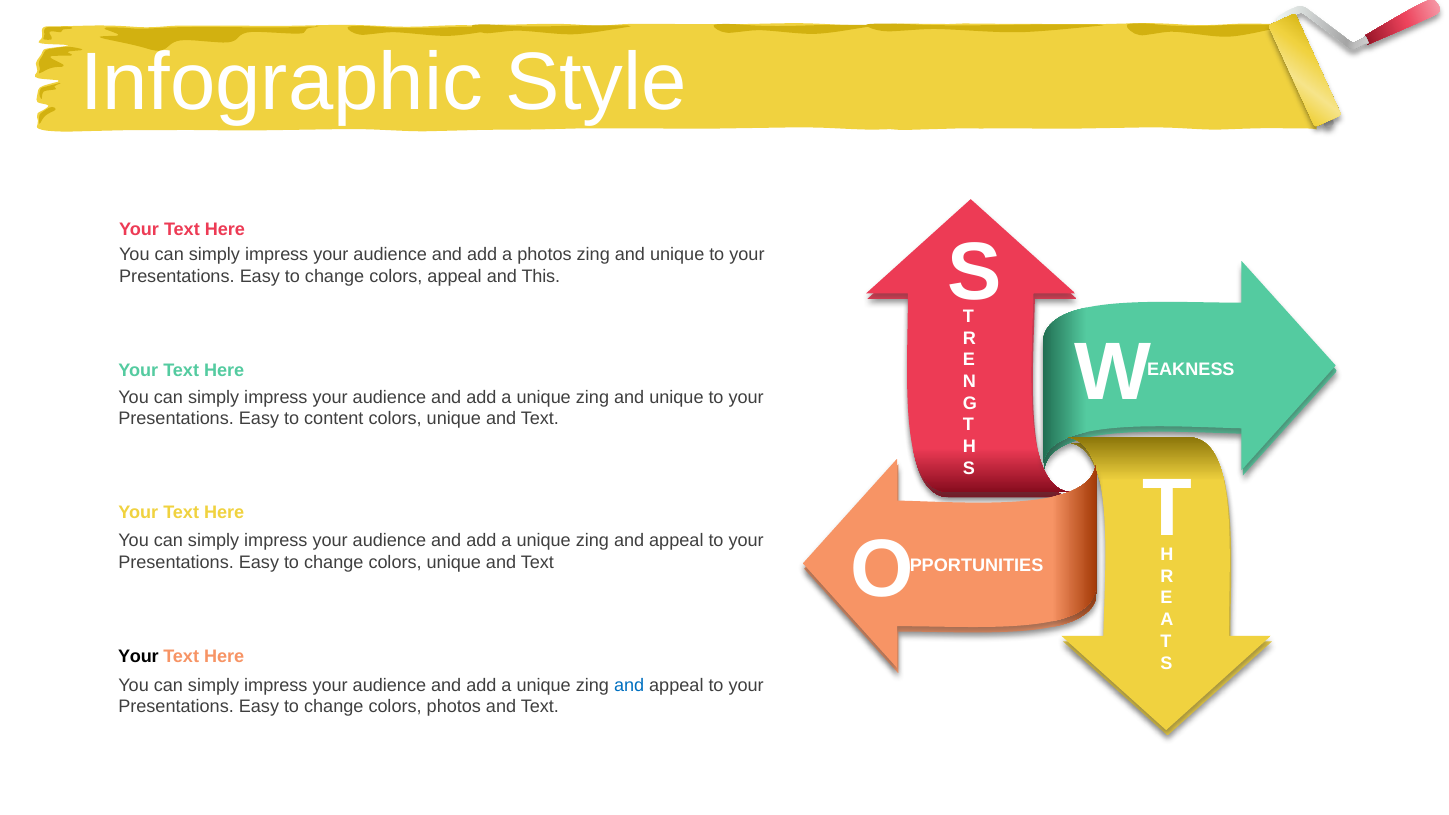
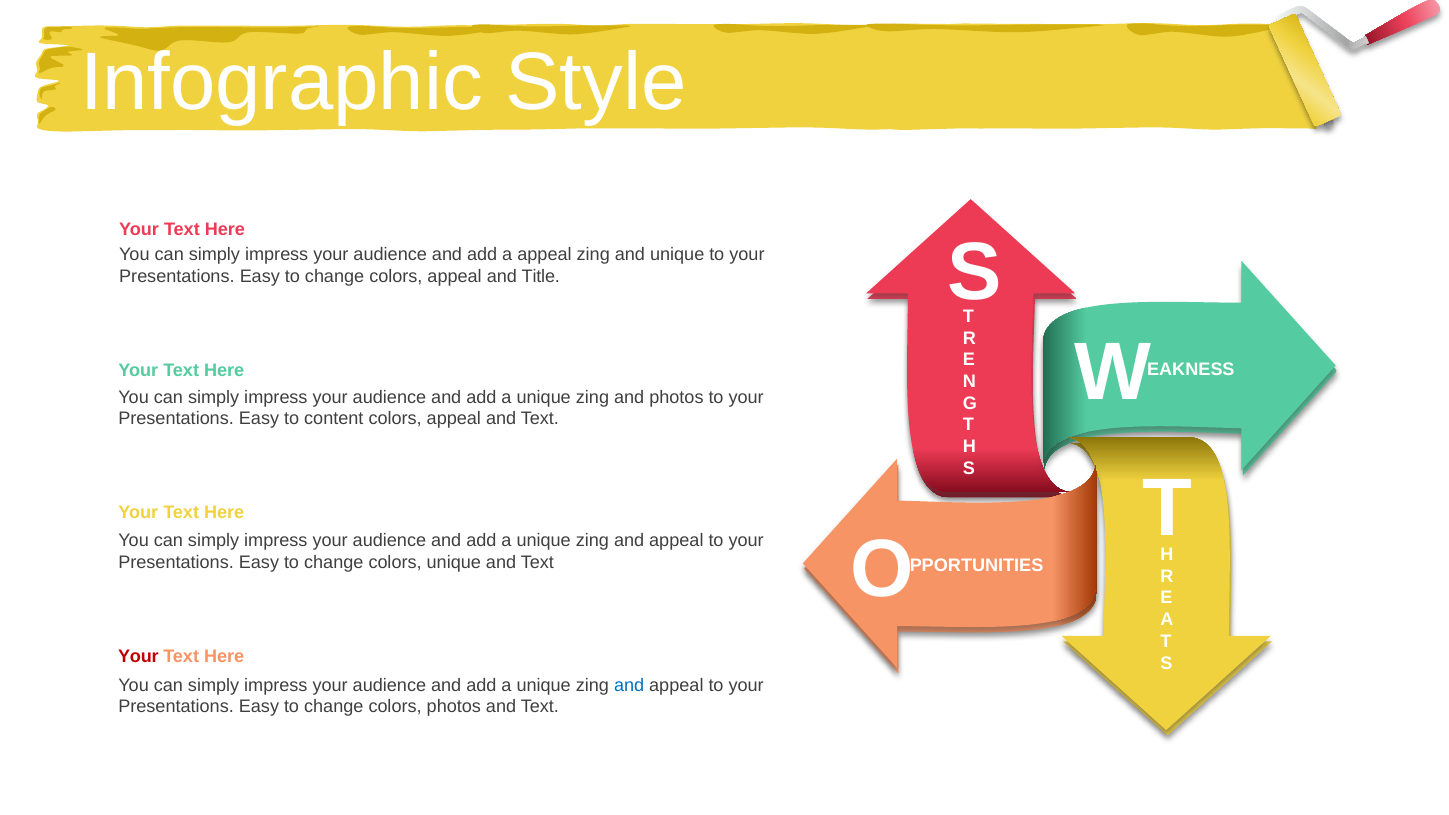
a photos: photos -> appeal (544, 254)
This: This -> Title (541, 276)
unique zing and unique: unique -> photos (676, 397)
unique: unique -> appeal (454, 419)
Your colour: black -> red (138, 657)
